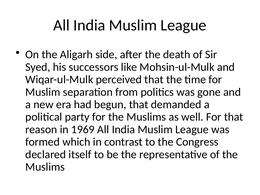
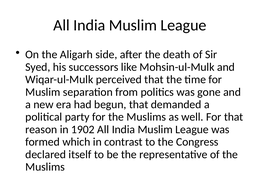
1969: 1969 -> 1902 (83, 129)
